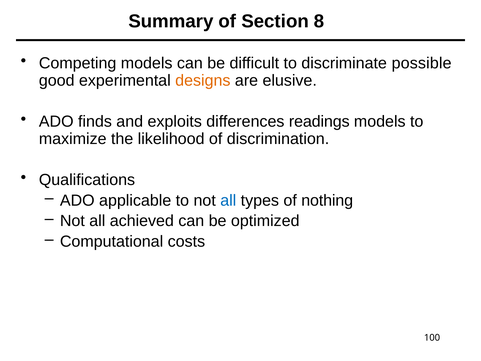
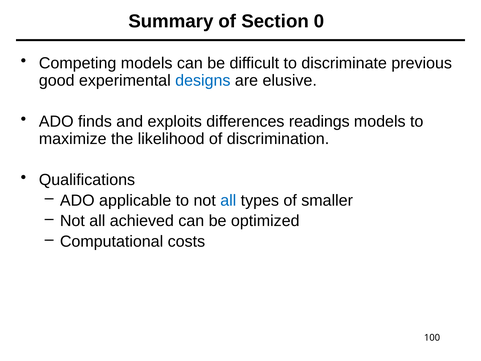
8: 8 -> 0 (319, 21)
possible: possible -> previous (422, 63)
designs colour: orange -> blue (203, 80)
nothing: nothing -> smaller (327, 200)
